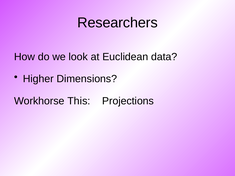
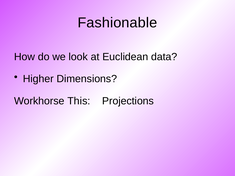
Researchers: Researchers -> Fashionable (117, 23)
